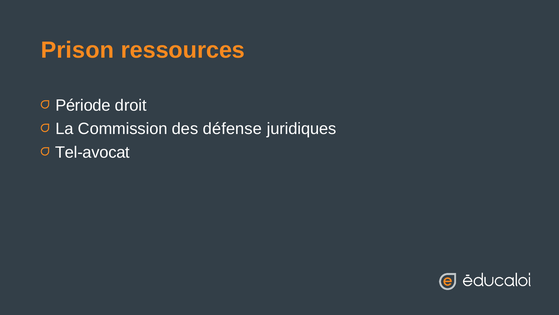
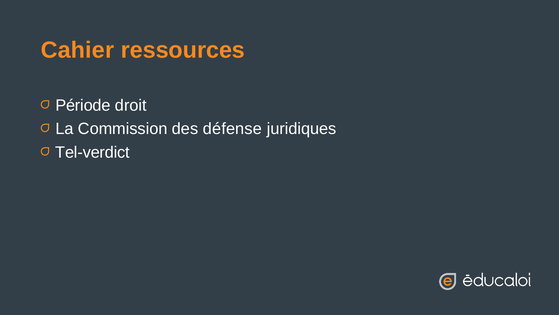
Prison: Prison -> Cahier (77, 50)
Tel-avocat: Tel-avocat -> Tel-verdict (93, 152)
